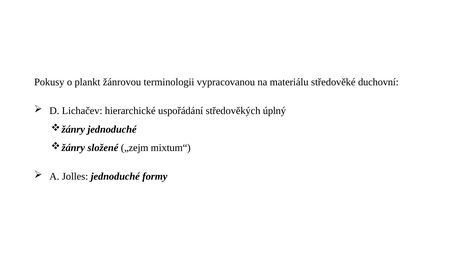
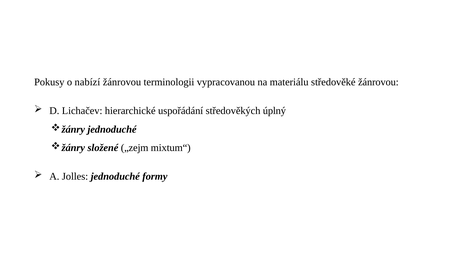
plankt: plankt -> nabízí (87, 82)
středověké duchovní: duchovní -> žánrovou (378, 82)
